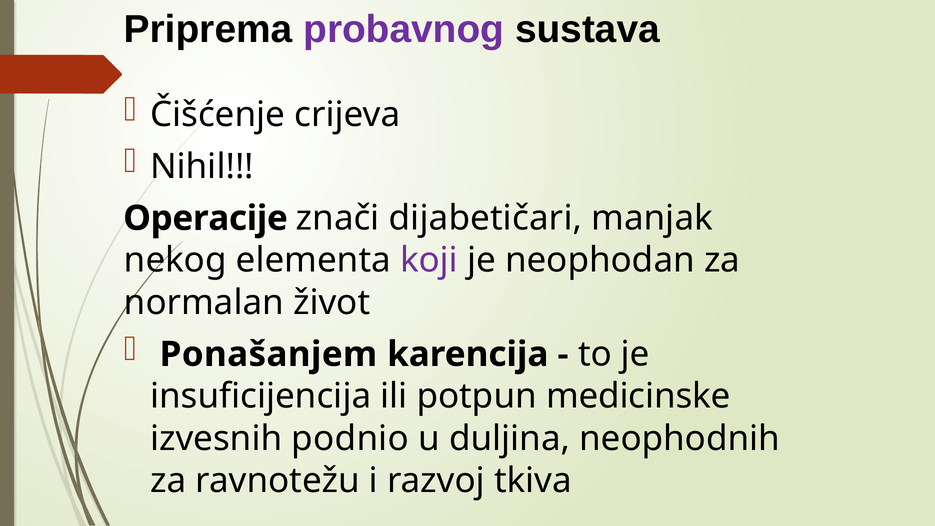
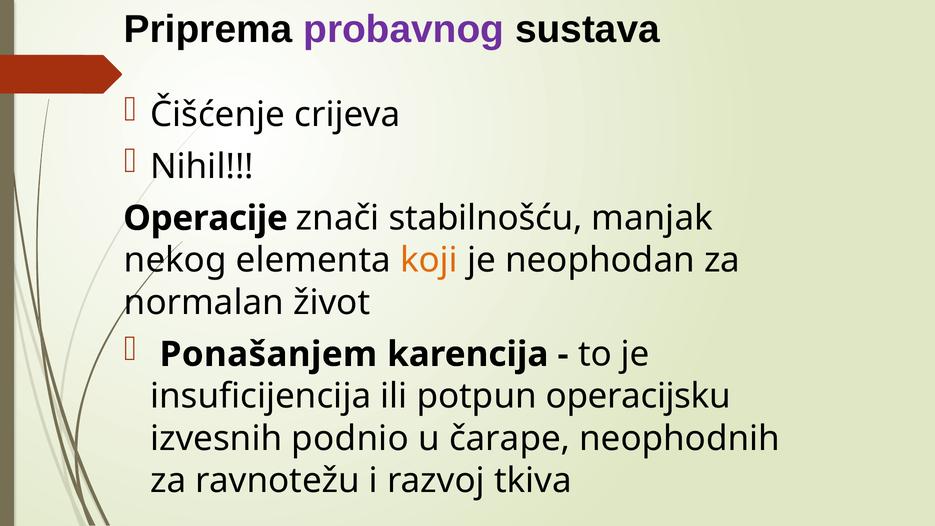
dijabetičari: dijabetičari -> stabilnošću (486, 218)
koji colour: purple -> orange (429, 260)
medicinske: medicinske -> operacijsku (638, 396)
duljina: duljina -> čarape (510, 438)
